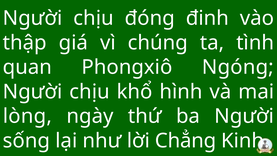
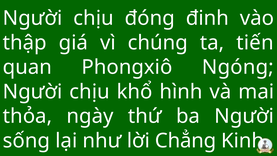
tình: tình -> tiến (255, 43)
lòng: lòng -> thỏa (27, 116)
